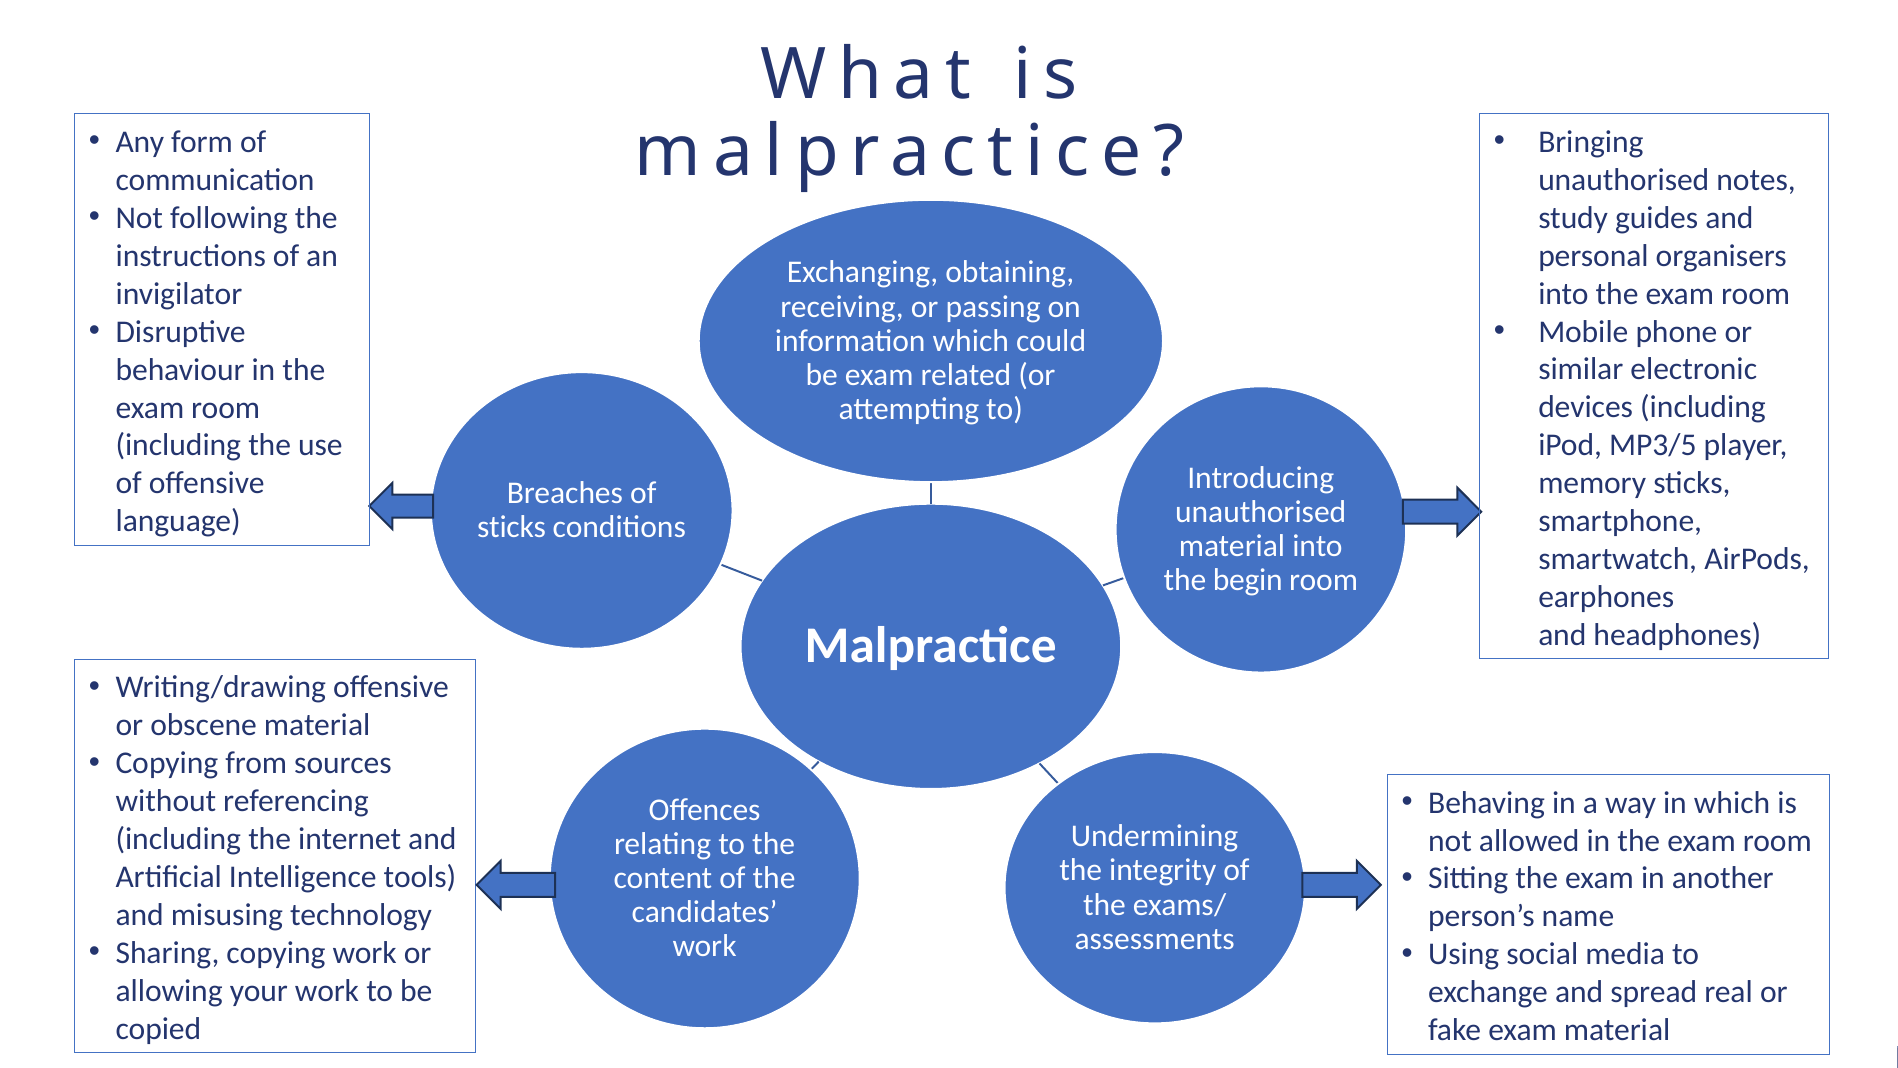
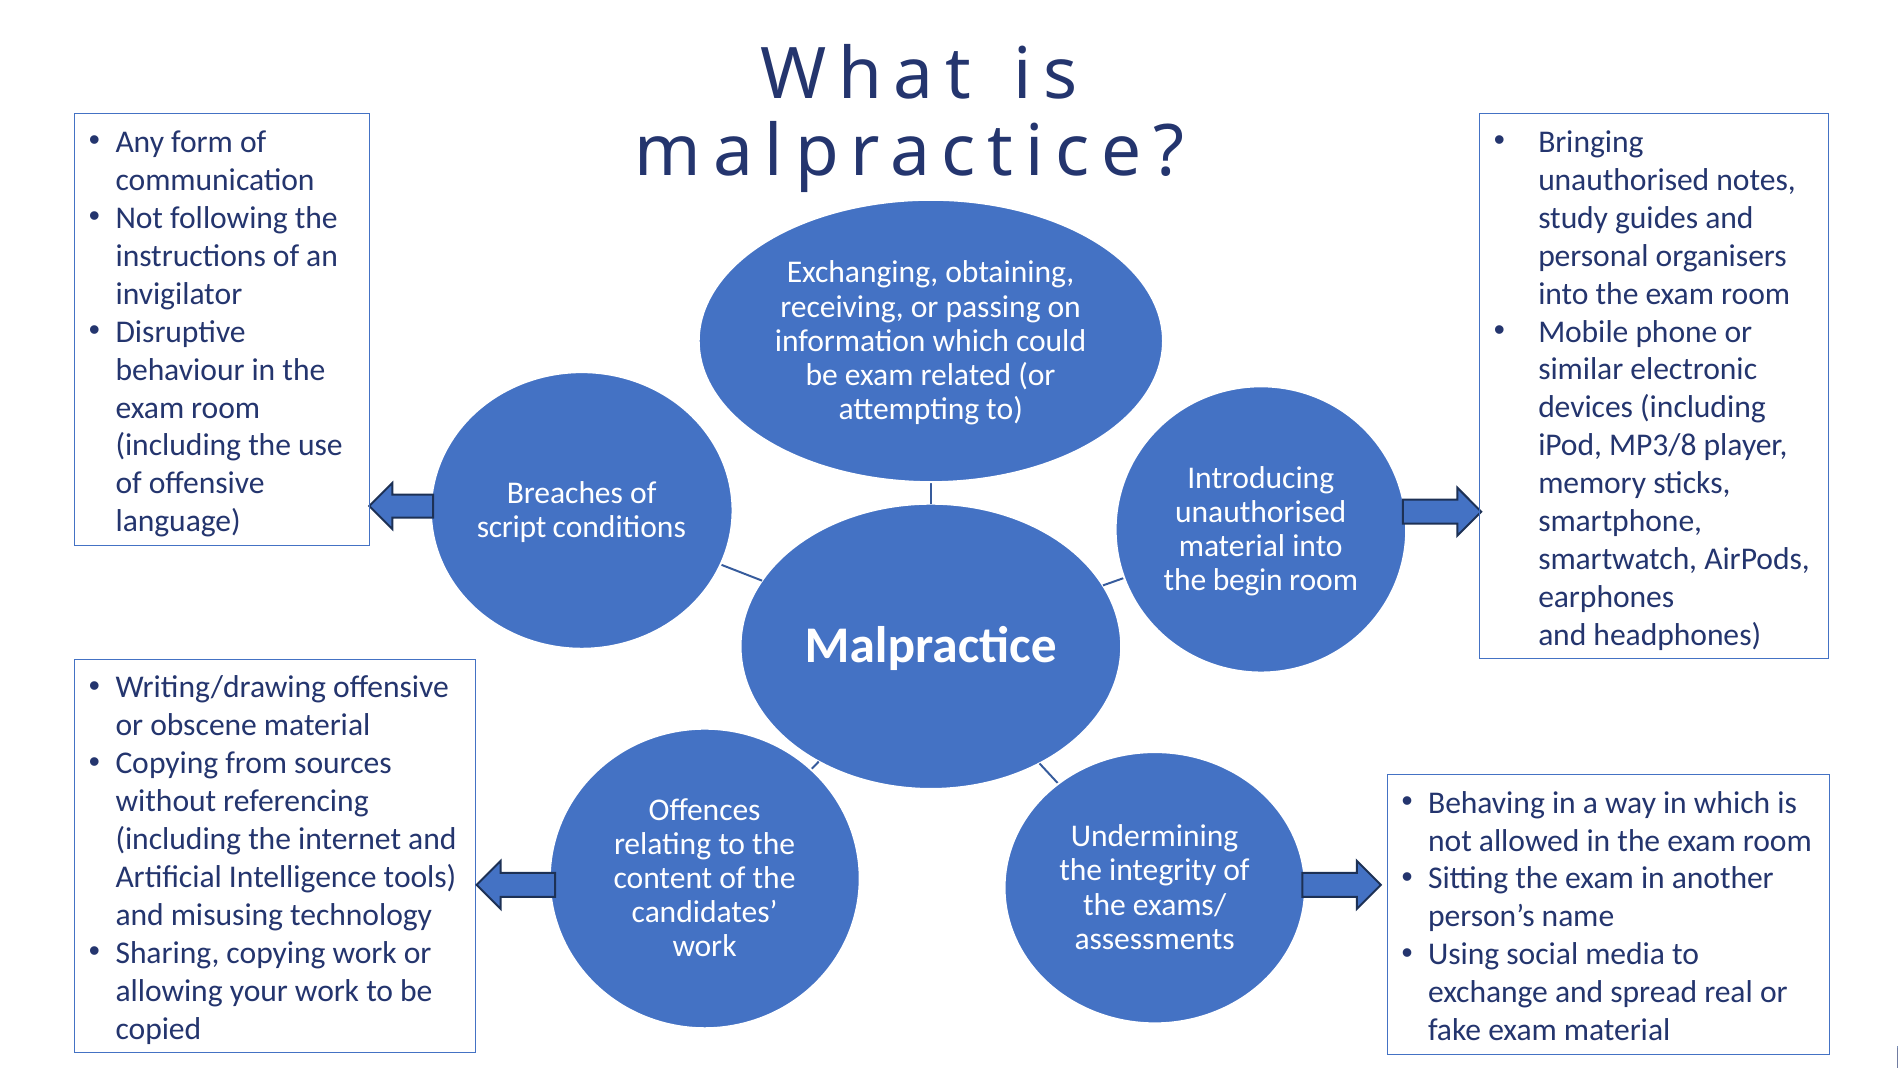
MP3/5: MP3/5 -> MP3/8 (1653, 445)
sticks: sticks -> script (512, 527)
